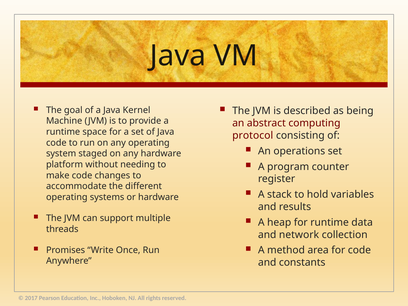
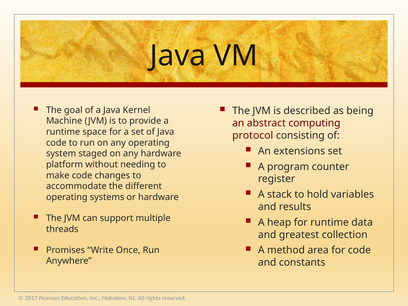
operations: operations -> extensions (299, 151)
network: network -> greatest (299, 235)
